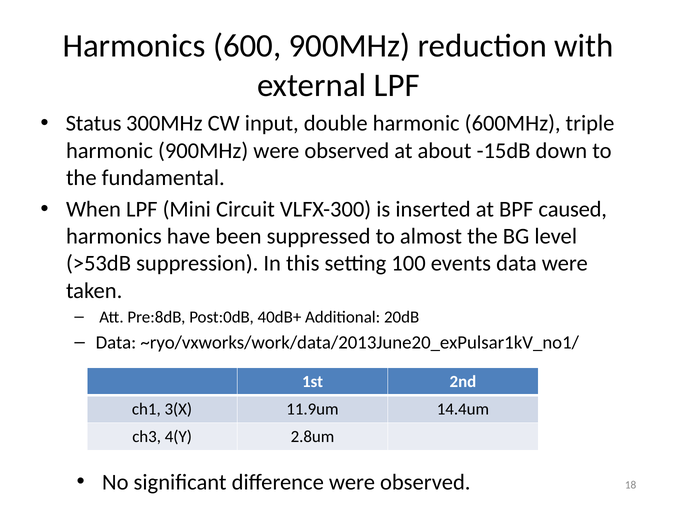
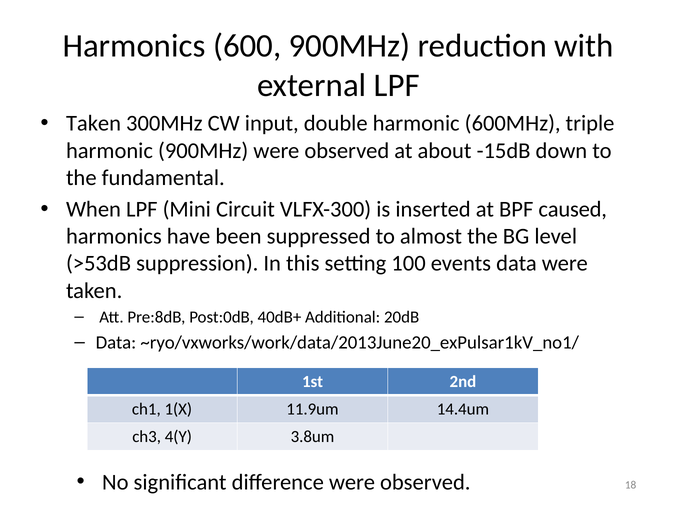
Status: Status -> Taken (94, 123)
3(X: 3(X -> 1(X (178, 409)
2.8um: 2.8um -> 3.8um (312, 436)
